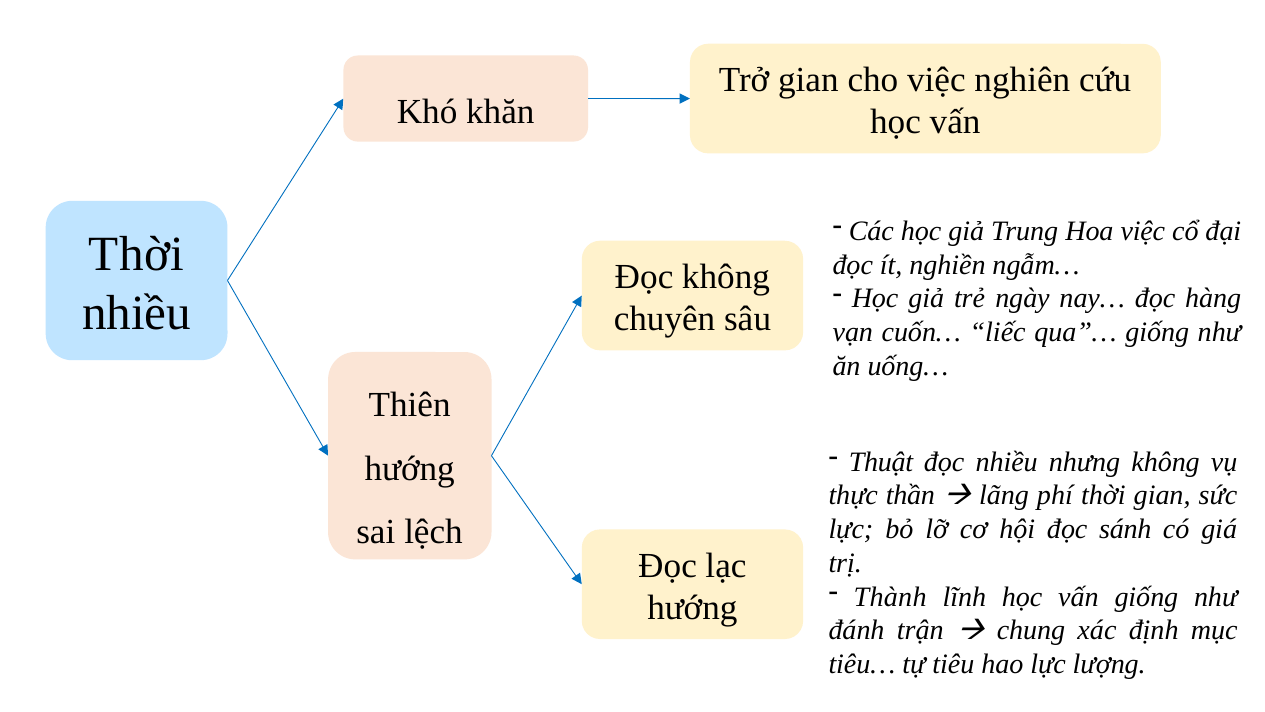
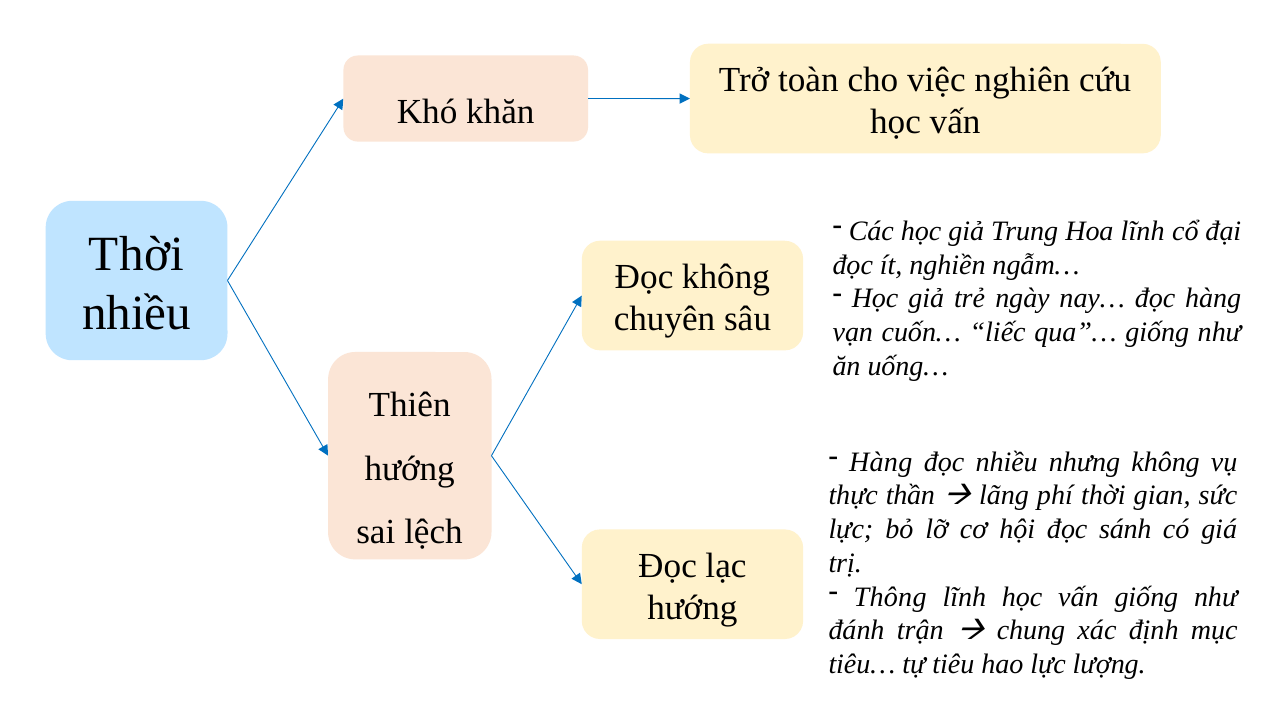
Trở gian: gian -> toàn (808, 80)
Hoa việc: việc -> lĩnh (1143, 231)
Thuật: Thuật -> Hàng (881, 462)
Thành: Thành -> Thông (890, 597)
